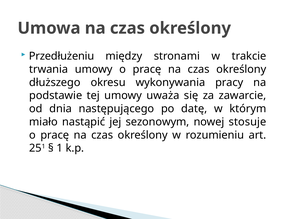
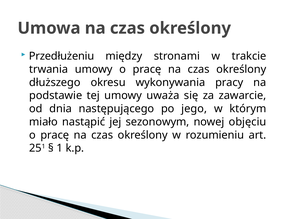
datę: datę -> jego (194, 109)
stosuje: stosuje -> objęciu (248, 122)
